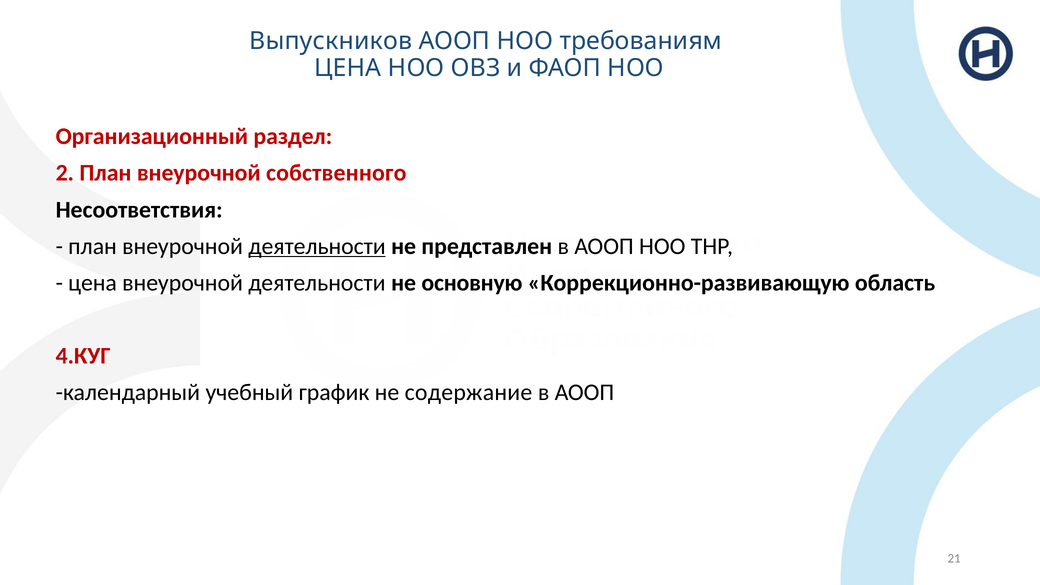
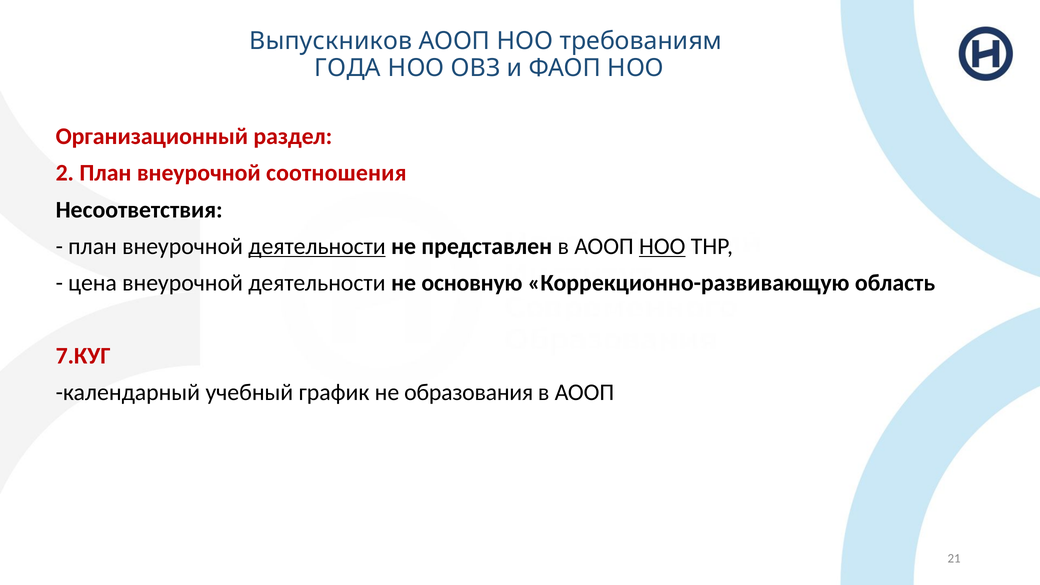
ЦЕНА: ЦЕНА -> ГОДА (348, 68)
собственного: собственного -> соотношения (336, 173)
НОО underline: none -> present (662, 246)
4.КУГ: 4.КУГ -> 7.КУГ (83, 356)
содержание: содержание -> образования (469, 392)
